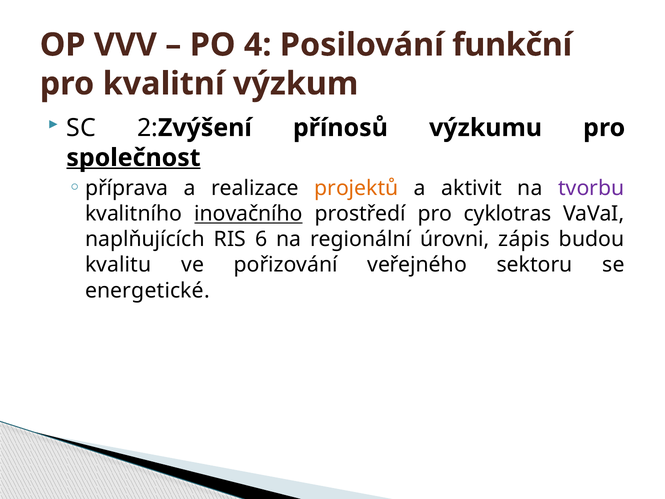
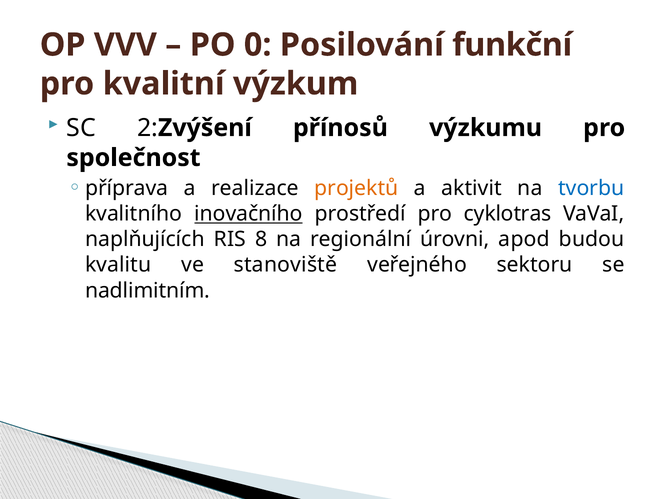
4: 4 -> 0 (258, 45)
společnost underline: present -> none (133, 158)
tvorbu colour: purple -> blue (591, 188)
6: 6 -> 8 (261, 239)
zápis: zápis -> apod (524, 239)
pořizování: pořizování -> stanoviště (286, 265)
energetické: energetické -> nadlimitním (148, 290)
